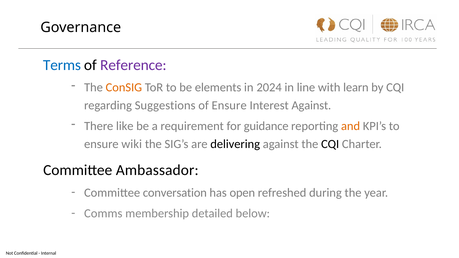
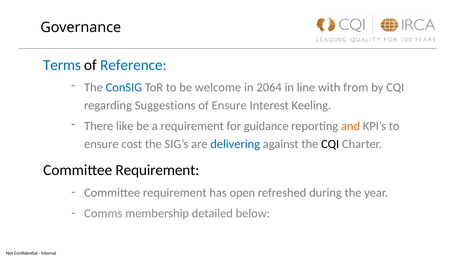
Reference colour: purple -> blue (133, 65)
ConSIG colour: orange -> blue (124, 87)
elements: elements -> welcome (218, 87)
2024: 2024 -> 2064 (269, 87)
learn: learn -> from (356, 87)
Interest Against: Against -> Keeling (311, 105)
wiki: wiki -> cost (132, 144)
delivering colour: black -> blue (235, 144)
Ambassador: Ambassador -> Requirement (157, 170)
conversation: conversation -> requirement (175, 193)
